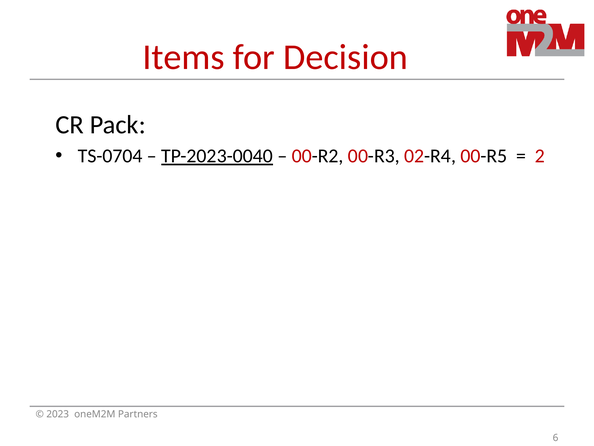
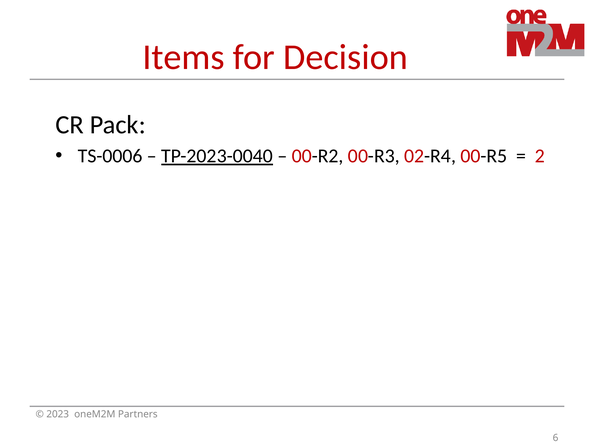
TS-0704: TS-0704 -> TS-0006 (110, 156)
